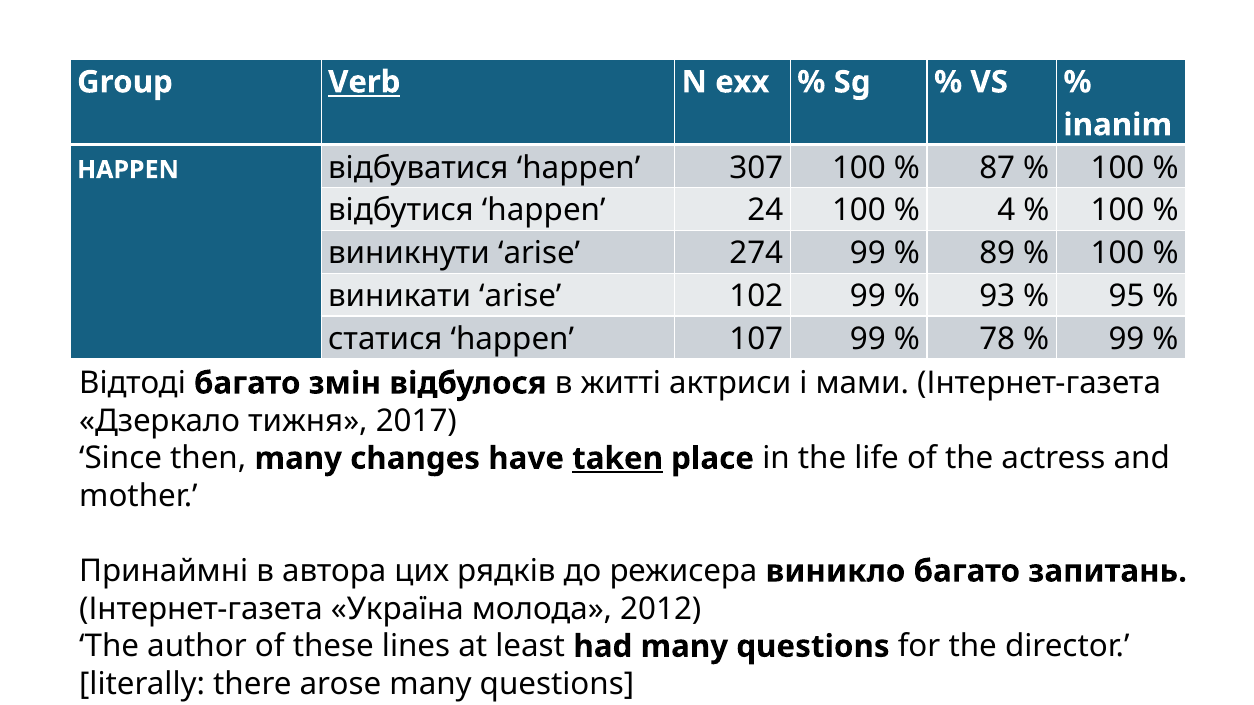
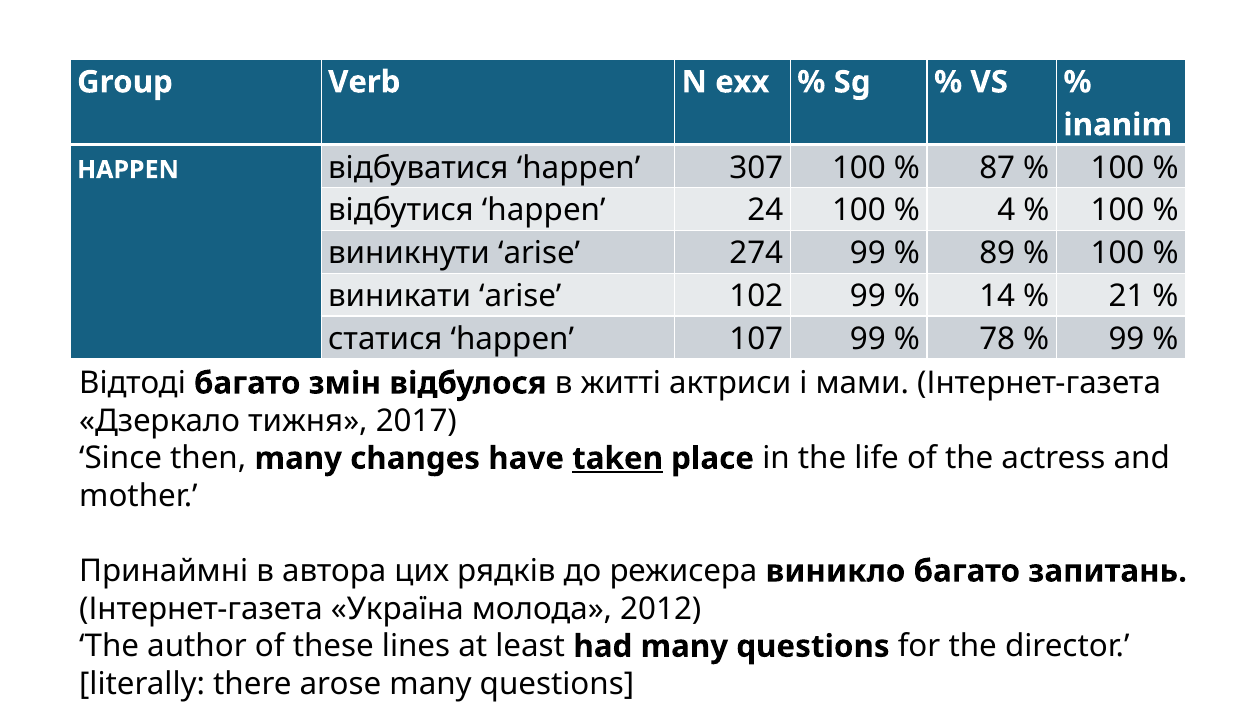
Verb underline: present -> none (364, 82)
93: 93 -> 14 (997, 296)
95: 95 -> 21 (1127, 296)
